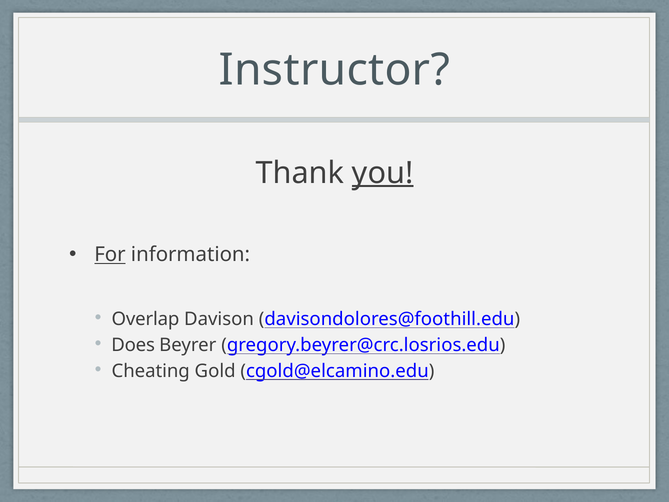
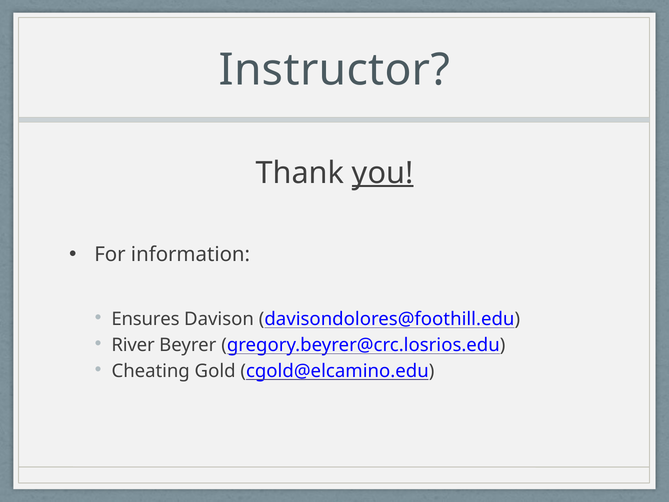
For underline: present -> none (110, 255)
Overlap: Overlap -> Ensures (145, 319)
Does: Does -> River (133, 345)
